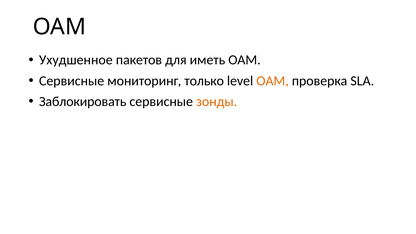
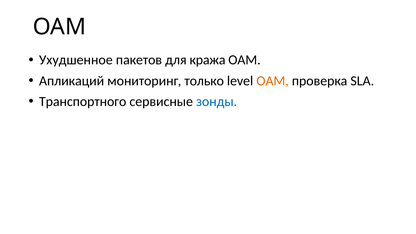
иметь: иметь -> кража (208, 60)
Сервисные: Сервисные -> Апликаций (72, 81)
Заблокировать: Заблокировать -> Транспортного (83, 102)
зонды colour: orange -> blue (217, 102)
